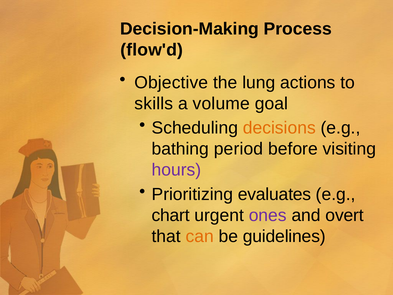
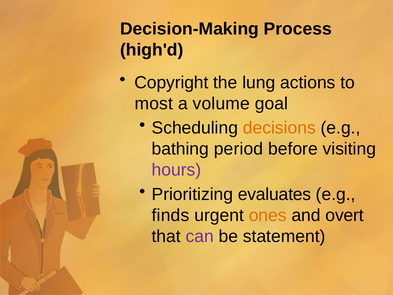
flow'd: flow'd -> high'd (152, 50)
Objective: Objective -> Copyright (171, 82)
skills: skills -> most (154, 103)
chart: chart -> finds (170, 215)
ones colour: purple -> orange (268, 215)
can colour: orange -> purple (200, 236)
guidelines: guidelines -> statement (284, 236)
